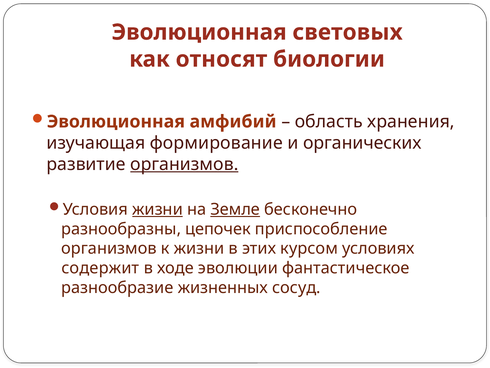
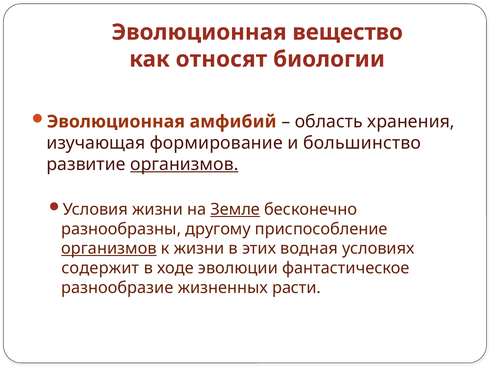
световых: световых -> вещество (348, 32)
органических: органических -> большинство (362, 143)
жизни underline: present -> none (157, 209)
цепочек: цепочек -> другому (218, 229)
организмов underline: none -> present (109, 248)
курсом: курсом -> водная (309, 248)
сосуд: сосуд -> расти (297, 287)
